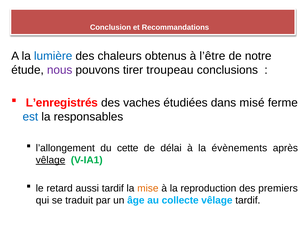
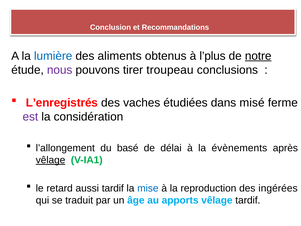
chaleurs: chaleurs -> aliments (120, 56)
l’être: l’être -> l’plus (212, 56)
notre underline: none -> present (258, 56)
est colour: blue -> purple (30, 117)
responsables: responsables -> considération (88, 117)
cette: cette -> basé (128, 148)
mise colour: orange -> blue (148, 188)
premiers: premiers -> ingérées (278, 188)
collecte: collecte -> apports (180, 200)
